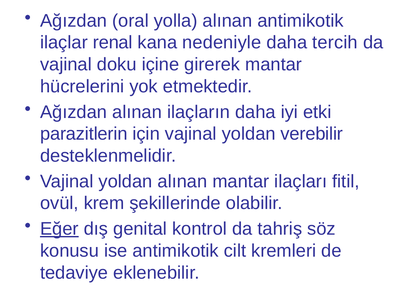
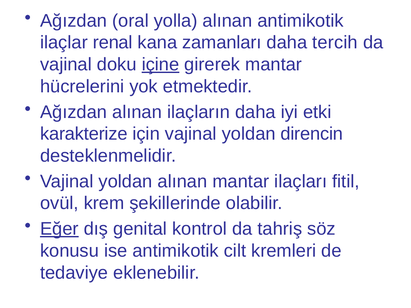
nedeniyle: nedeniyle -> zamanları (222, 43)
içine underline: none -> present (160, 65)
parazitlerin: parazitlerin -> karakterize (84, 134)
verebilir: verebilir -> direncin (312, 134)
